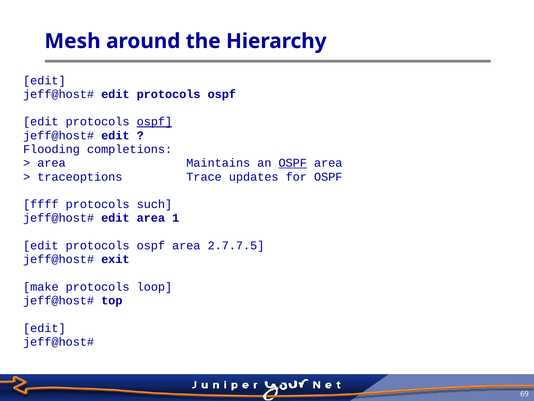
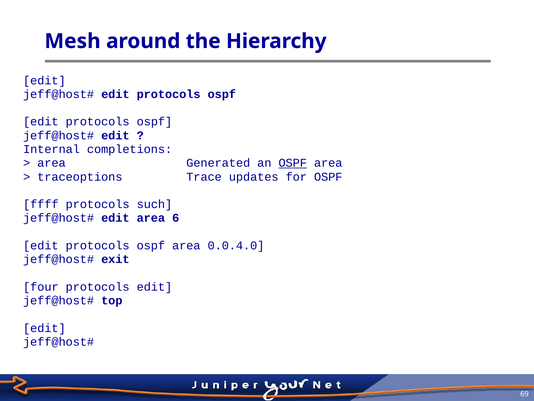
ospf underline: present -> none (154, 122)
Flooding: Flooding -> Internal (52, 149)
Maintains: Maintains -> Generated (218, 163)
1: 1 -> 6 (176, 218)
2.7.7.5: 2.7.7.5 -> 0.0.4.0 (236, 245)
make: make -> four (41, 287)
protocols loop: loop -> edit (154, 287)
